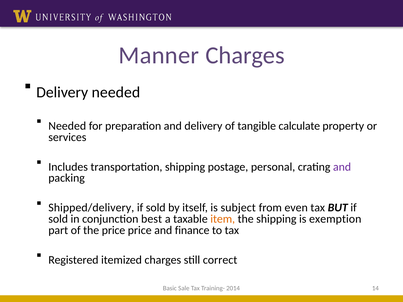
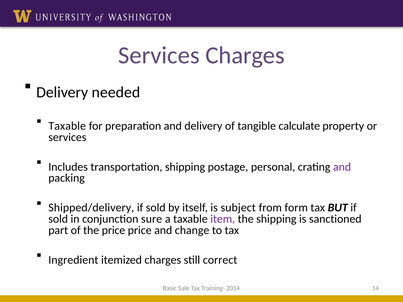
Manner: Manner -> Services (159, 55)
Needed: Needed -> Taxable (67, 126)
even: even -> form (296, 208)
best: best -> sure (152, 219)
item colour: orange -> purple (223, 219)
exemption: exemption -> sanctioned (335, 219)
finance: finance -> change (192, 230)
Registered: Registered -> Ingredient (73, 260)
